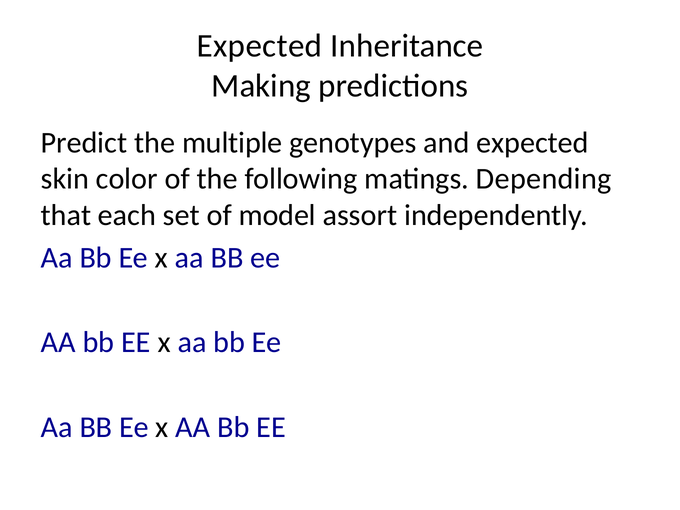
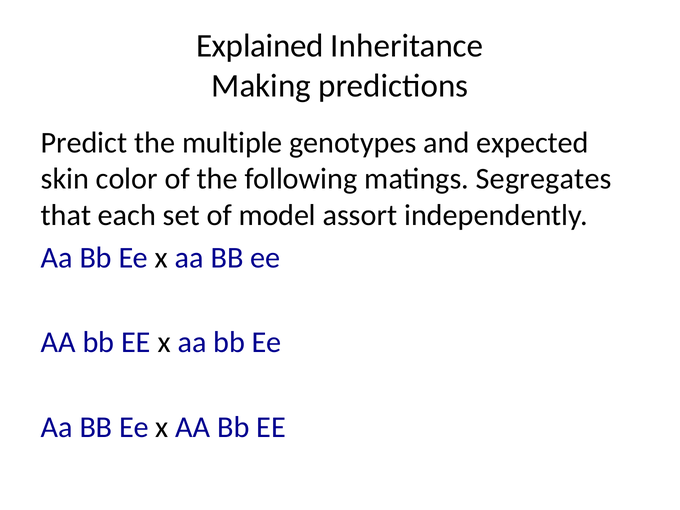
Expected: Expected -> Explained (260, 46)
Depending: Depending -> Segregates (544, 179)
